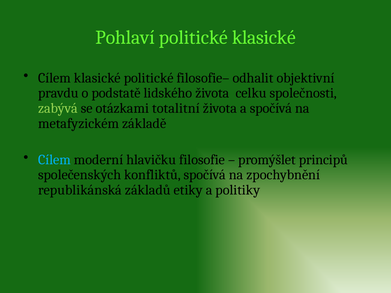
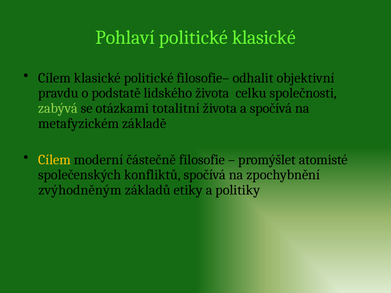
Cílem colour: light blue -> yellow (55, 160)
hlavičku: hlavičku -> částečně (151, 160)
principů: principů -> atomisté (323, 160)
republikánská: republikánská -> zvýhodněným (80, 190)
